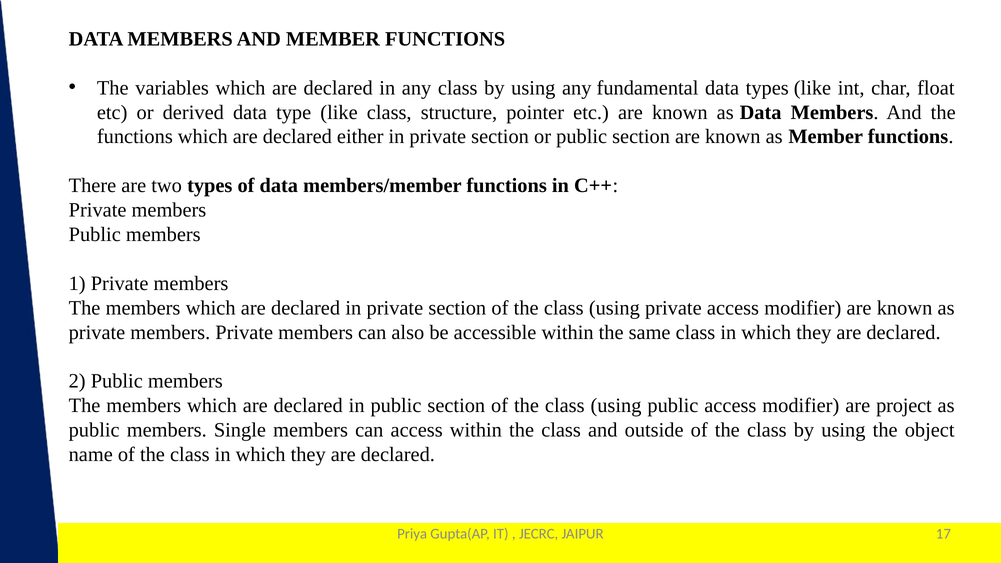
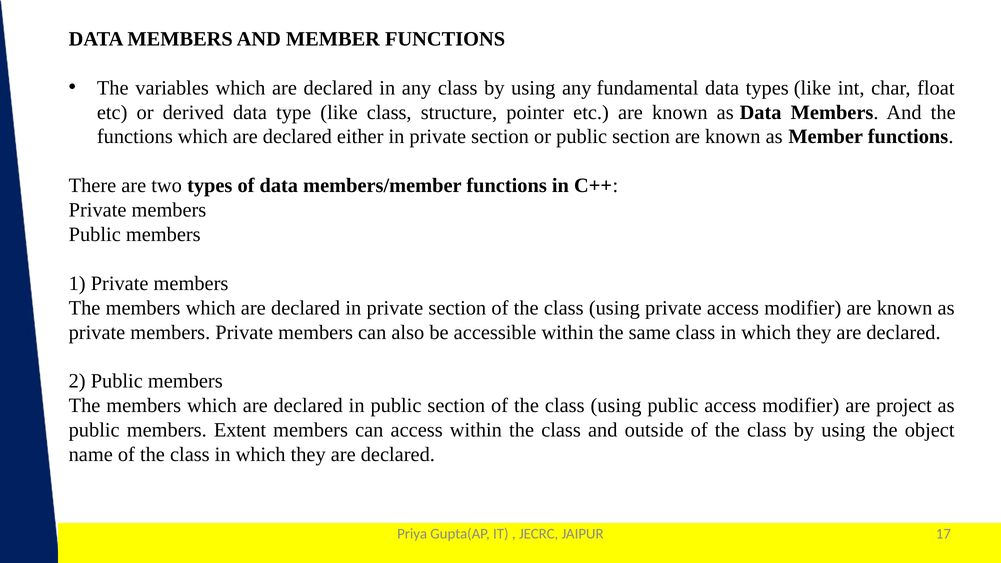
Single: Single -> Extent (240, 430)
